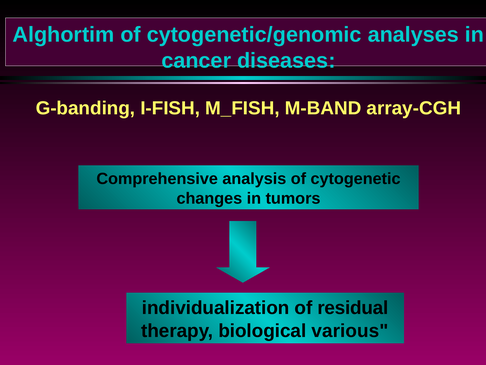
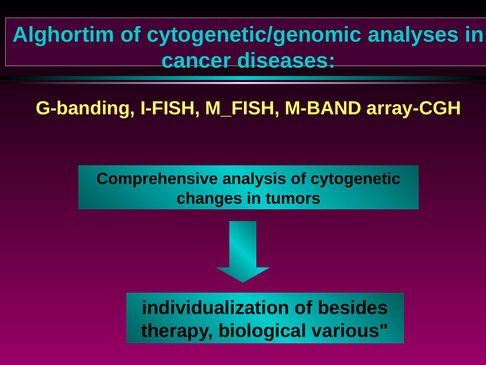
residual: residual -> besides (353, 308)
